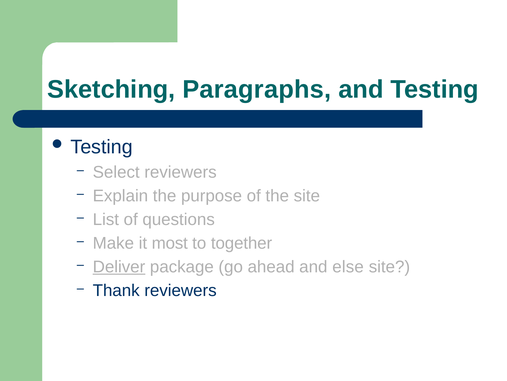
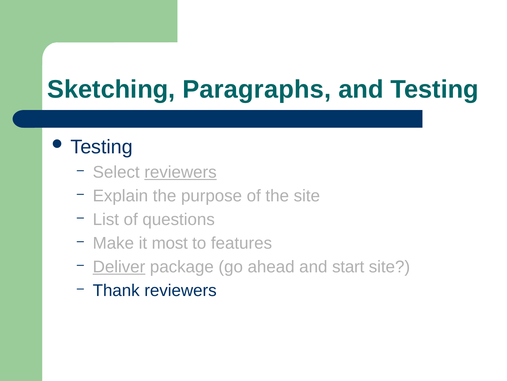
reviewers underline: none -> present (180, 172)
together: together -> features (242, 243)
else: else -> start (348, 267)
